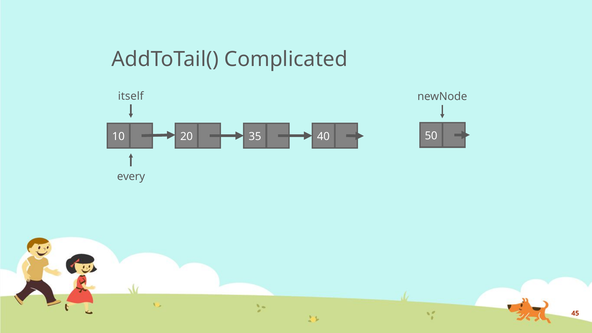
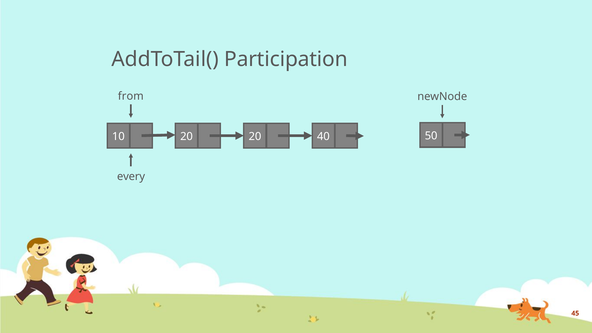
Complicated: Complicated -> Participation (286, 59)
itself: itself -> from (131, 96)
20 35: 35 -> 20 (255, 136)
